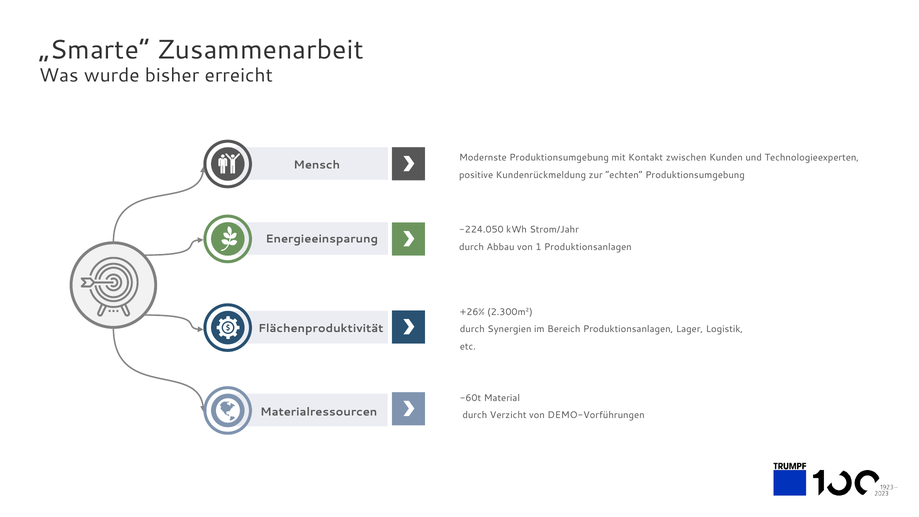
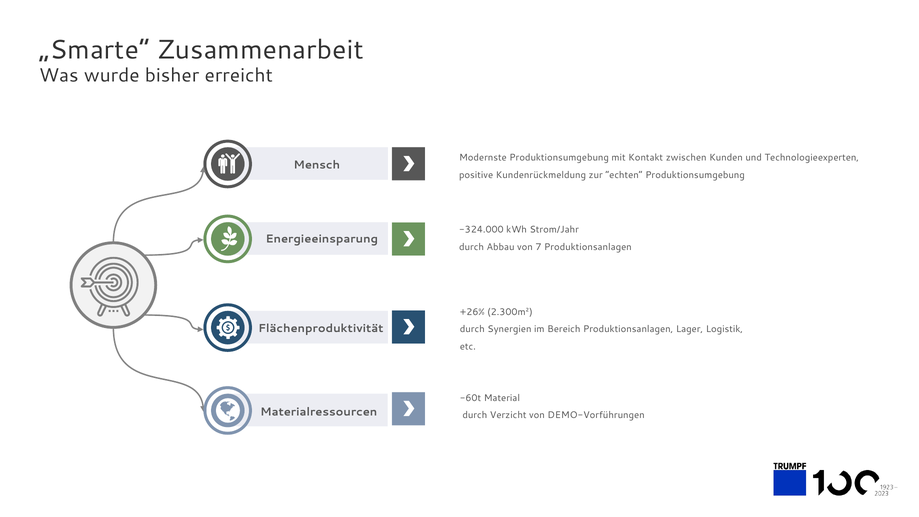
-224.050: -224.050 -> -324.000 (481, 230)
1: 1 -> 7 (539, 247)
